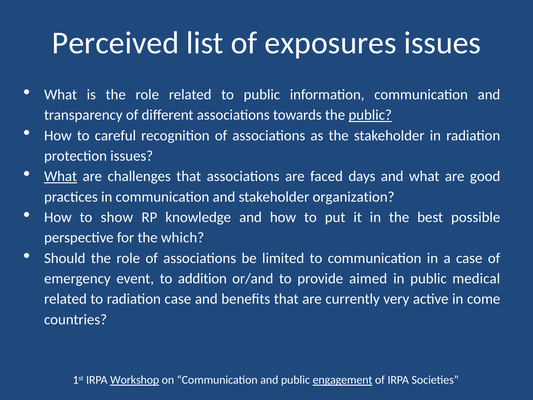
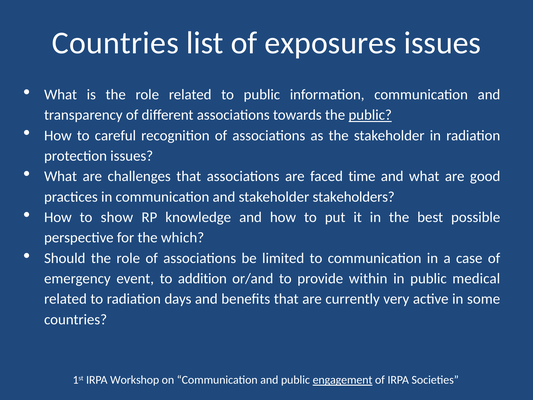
Perceived: Perceived -> Countries (115, 43)
What underline: present -> none (61, 176)
days: days -> time (362, 176)
organization: organization -> stakeholders (354, 197)
aimed: aimed -> within (368, 278)
radiation case: case -> days (178, 299)
come: come -> some (484, 299)
Workshop underline: present -> none (135, 380)
